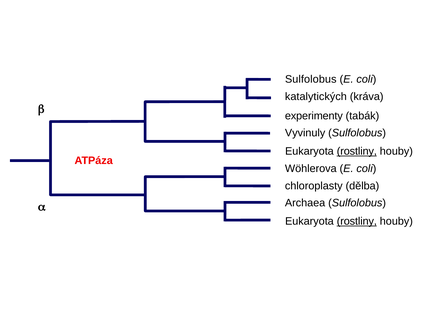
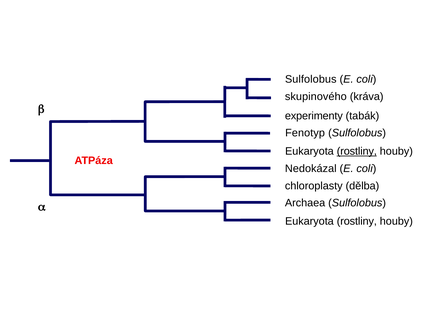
katalytických: katalytických -> skupinového (316, 96)
Vyvinuly: Vyvinuly -> Fenotyp (305, 133)
Wöhlerova: Wöhlerova -> Nedokázal (311, 168)
rostliny underline: present -> none (357, 221)
